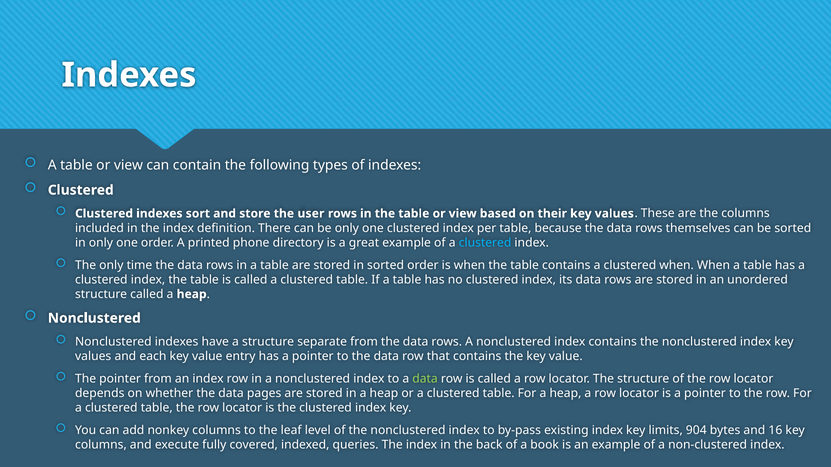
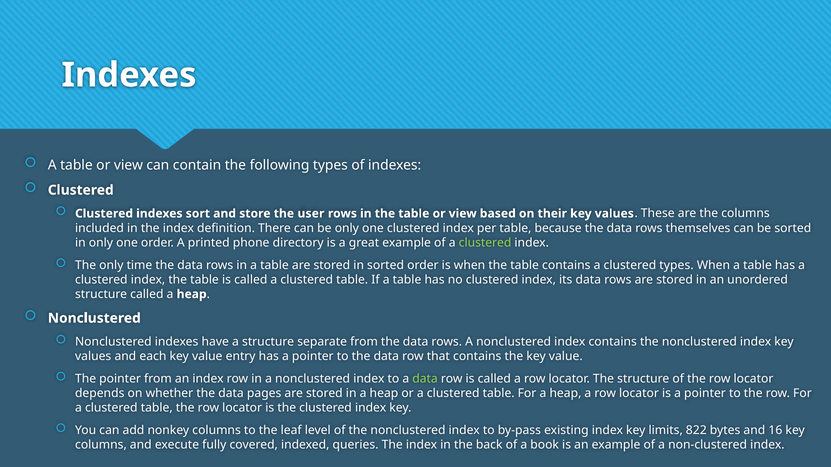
clustered colour: light blue -> light green (485, 243)
clustered when: when -> types (677, 265)
904: 904 -> 822 (696, 431)
